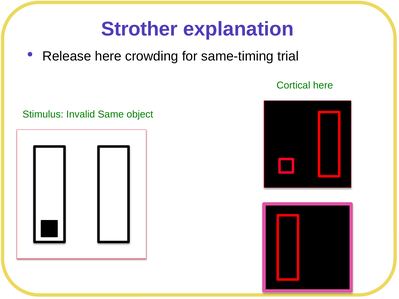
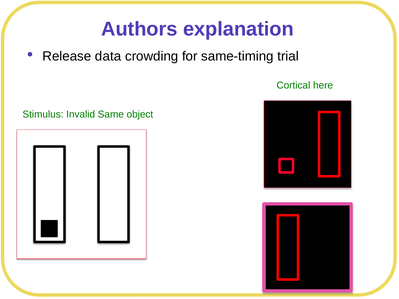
Strother: Strother -> Authors (139, 29)
Release here: here -> data (108, 56)
